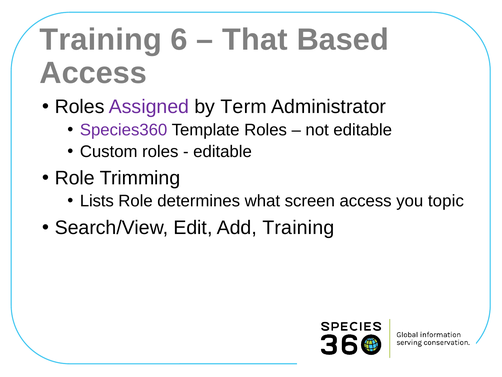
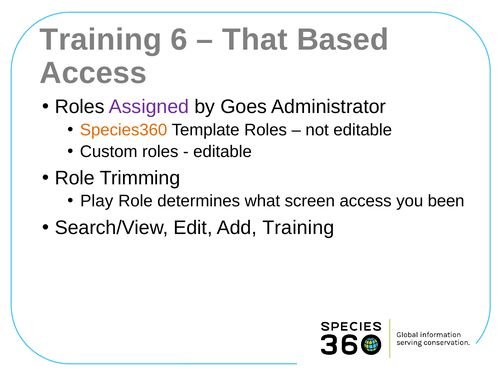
Term: Term -> Goes (244, 107)
Species360 colour: purple -> orange (124, 130)
Lists: Lists -> Play (97, 201)
topic: topic -> been (446, 201)
